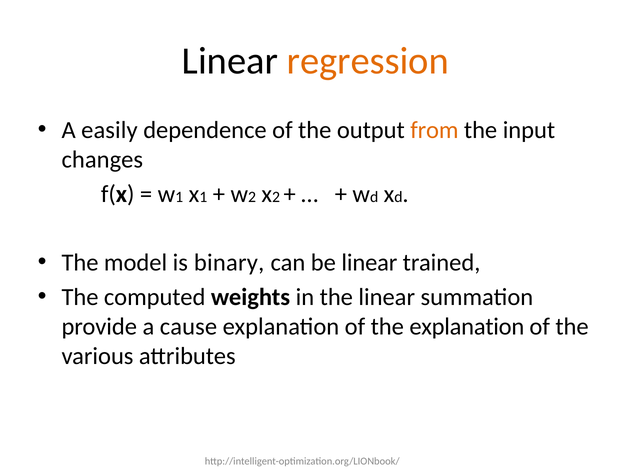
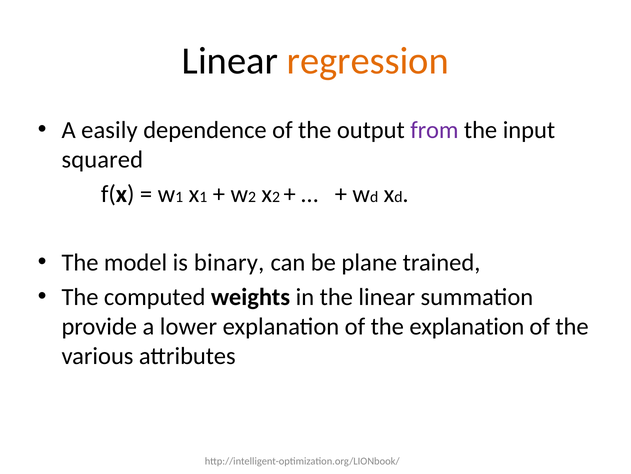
from colour: orange -> purple (434, 130)
changes: changes -> squared (102, 159)
be linear: linear -> plane (369, 262)
cause: cause -> lower (188, 326)
